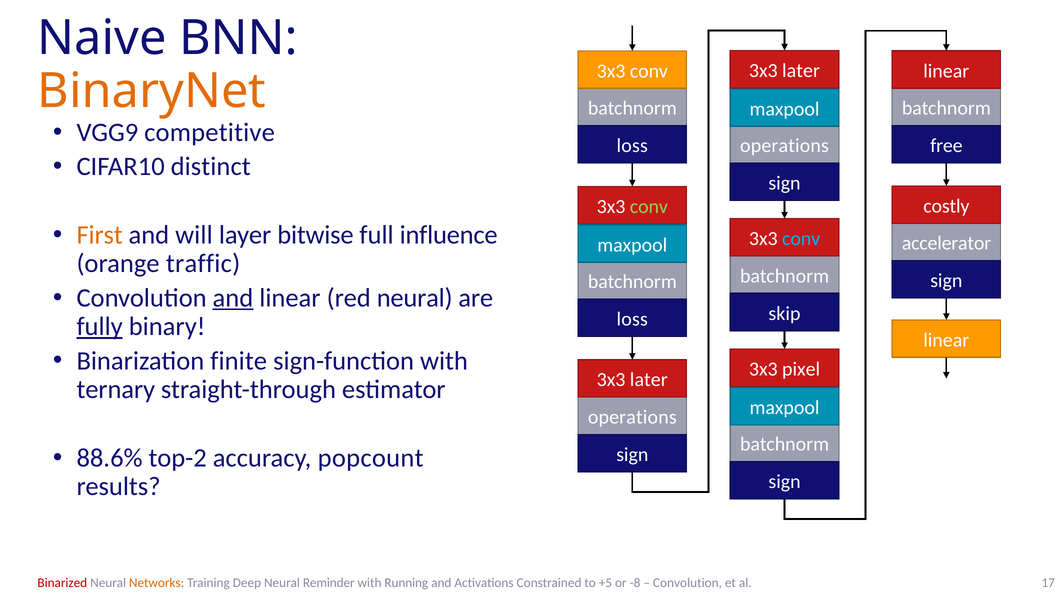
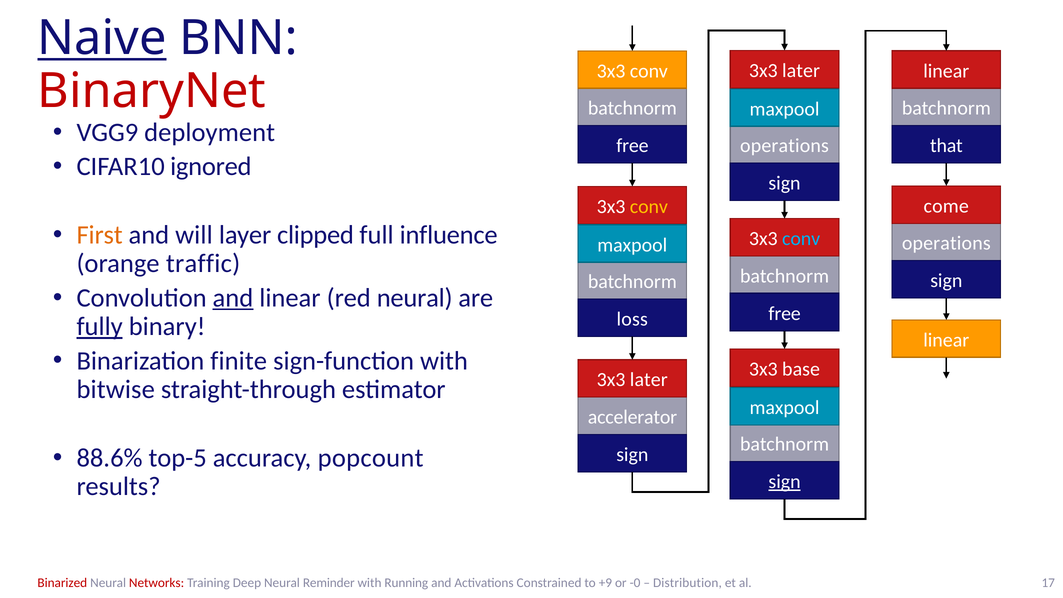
Naive underline: none -> present (102, 38)
BinaryNet colour: orange -> red (152, 91)
competitive: competitive -> deployment (210, 132)
loss: loss -> free (632, 146)
free: free -> that (946, 146)
distinct: distinct -> ignored (211, 167)
costly: costly -> come (946, 206)
conv colour: light green -> yellow (649, 206)
bitwise: bitwise -> clipped (315, 235)
accelerator: accelerator -> operations (946, 243)
skip: skip -> free (785, 313)
pixel: pixel -> base (801, 369)
ternary: ternary -> bitwise (116, 389)
operations: operations -> accelerator (632, 417)
top-2: top-2 -> top-5 (178, 458)
sign underline: none -> present (785, 482)
Networks colour: orange -> red (157, 583)
+5: +5 -> +9 (605, 583)
-8: -8 -> -0 (635, 583)
Convolution: Convolution -> Distribution (687, 583)
